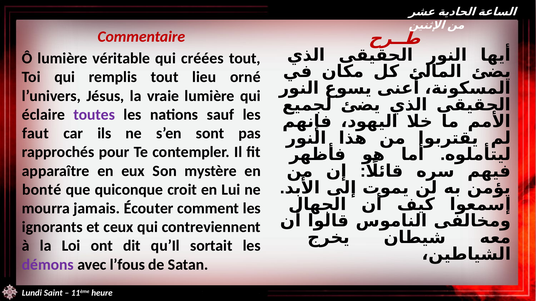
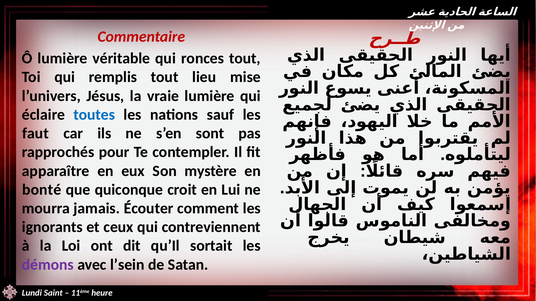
créées: créées -> ronces (203, 59)
orné: orné -> mise (245, 77)
toutes colour: purple -> blue (94, 115)
l’fous: l’fous -> l’sein (127, 265)
